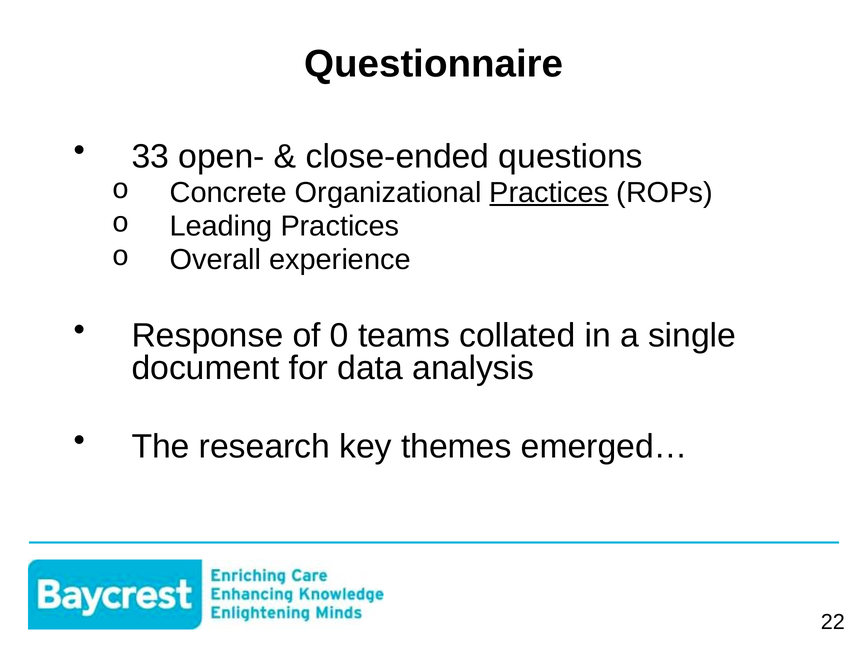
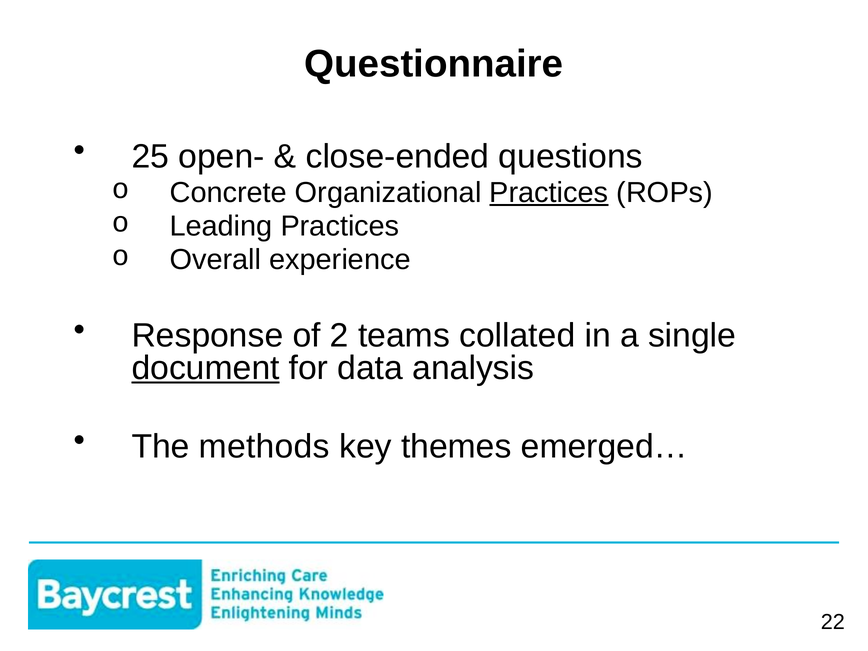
33: 33 -> 25 (150, 157)
0: 0 -> 2 (339, 336)
document underline: none -> present (206, 368)
research: research -> methods (264, 446)
